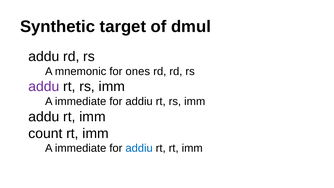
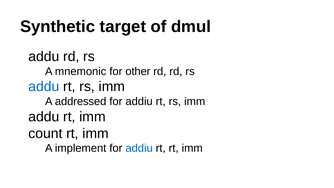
ones: ones -> other (138, 71)
addu colour: purple -> blue (44, 87)
immediate: immediate -> addressed (81, 101)
immediate: immediate -> implement (81, 148)
